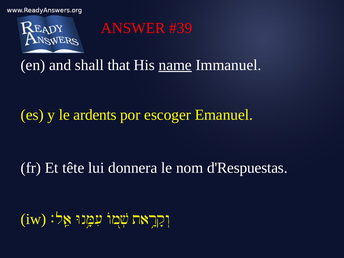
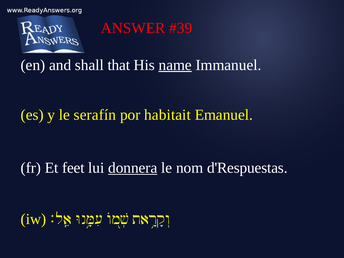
ardents: ardents -> serafín (95, 115)
escoger: escoger -> habitait (168, 115)
tête: tête -> feet (73, 168)
donnera underline: none -> present (133, 168)
